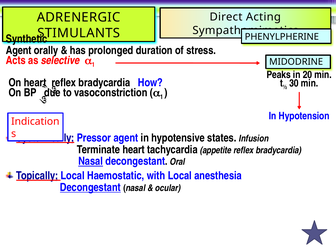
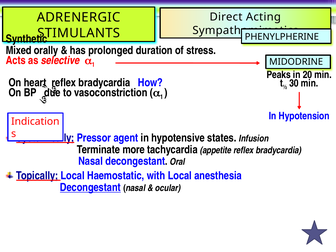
Agent: Agent -> Mixed (19, 51)
Terminate heart: heart -> more (134, 150)
Nasal underline: present -> none (91, 161)
